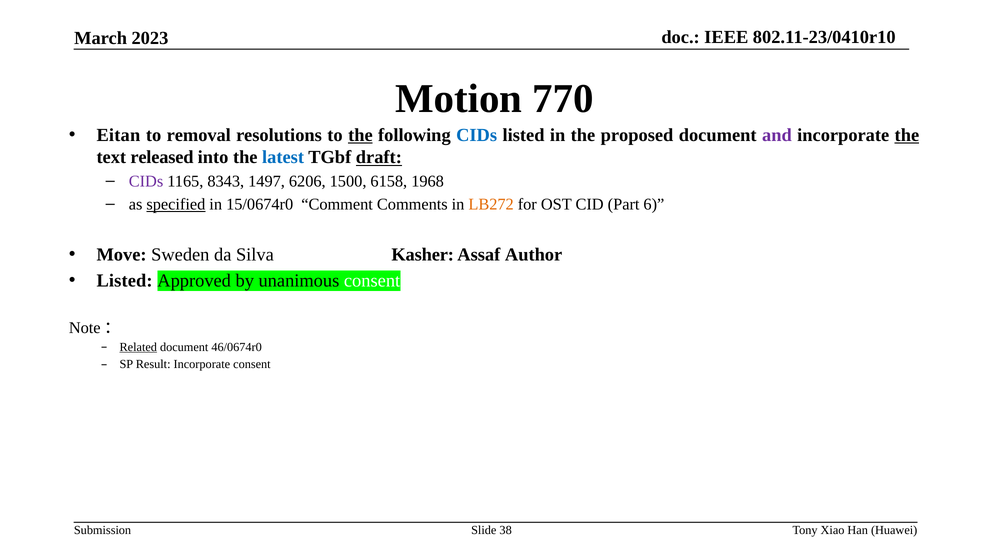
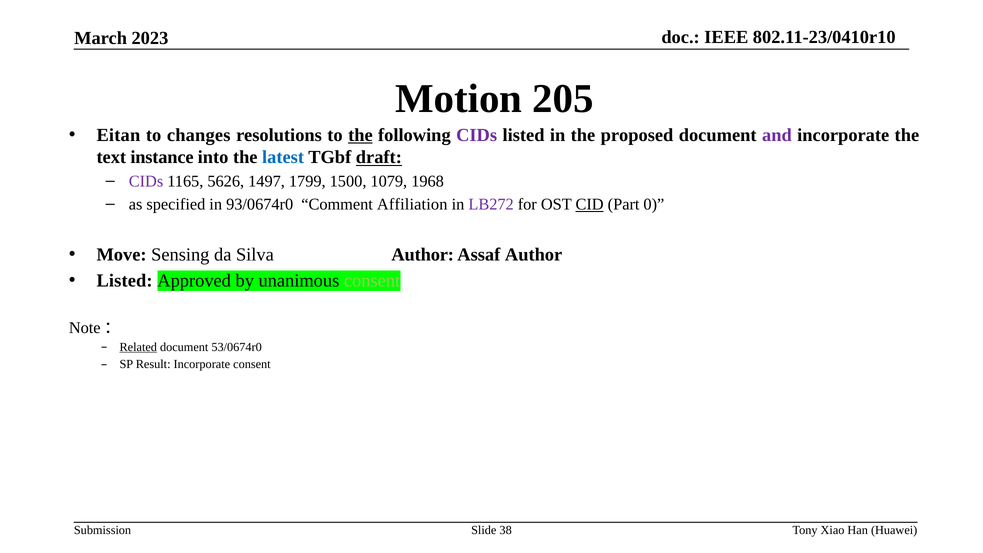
770: 770 -> 205 (563, 99)
removal: removal -> changes (199, 135)
CIDs colour: blue -> purple (477, 135)
the underline: present -> none (907, 135)
released: released -> instance (162, 157)
8343: 8343 -> 5626 (226, 181)
6206: 6206 -> 1799 (307, 181)
6158: 6158 -> 1079 (389, 181)
specified underline: present -> none (176, 204)
15/0674r0: 15/0674r0 -> 93/0674r0 (260, 204)
Comments: Comments -> Affiliation (412, 204)
LB272 colour: orange -> purple (491, 204)
CID underline: none -> present (590, 204)
6: 6 -> 0 (654, 204)
Sweden: Sweden -> Sensing (180, 255)
Silva Kasher: Kasher -> Author (423, 255)
consent colour: white -> light green (372, 281)
46/0674r0: 46/0674r0 -> 53/0674r0 (237, 347)
